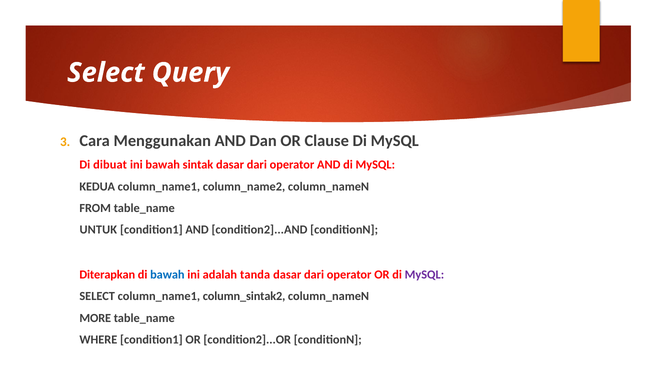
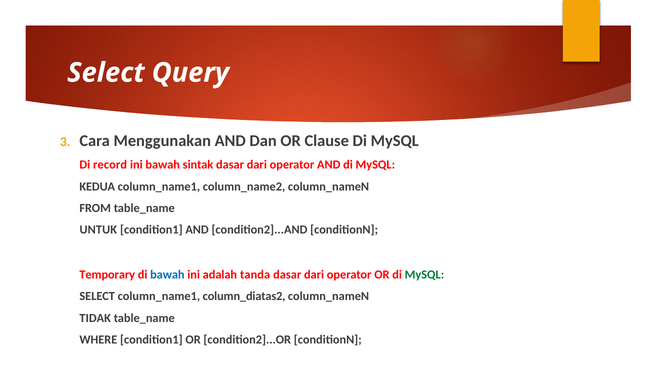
dibuat: dibuat -> record (110, 165)
Diterapkan: Diterapkan -> Temporary (107, 274)
MySQL colour: purple -> green (424, 274)
column_sintak2: column_sintak2 -> column_diatas2 (244, 296)
MORE: MORE -> TIDAK (95, 318)
